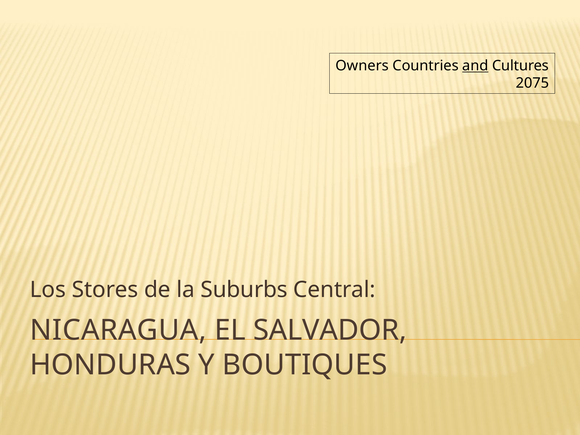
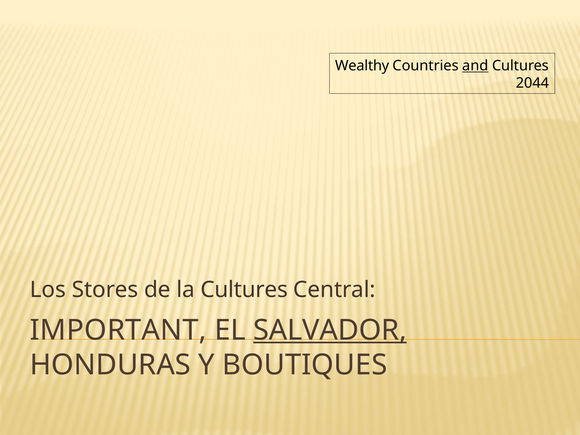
Owners: Owners -> Wealthy (362, 66)
2075: 2075 -> 2044 (533, 83)
la Suburbs: Suburbs -> Cultures (244, 290)
NICARAGUA: NICARAGUA -> IMPORTANT (118, 330)
SALVADOR underline: none -> present (330, 330)
